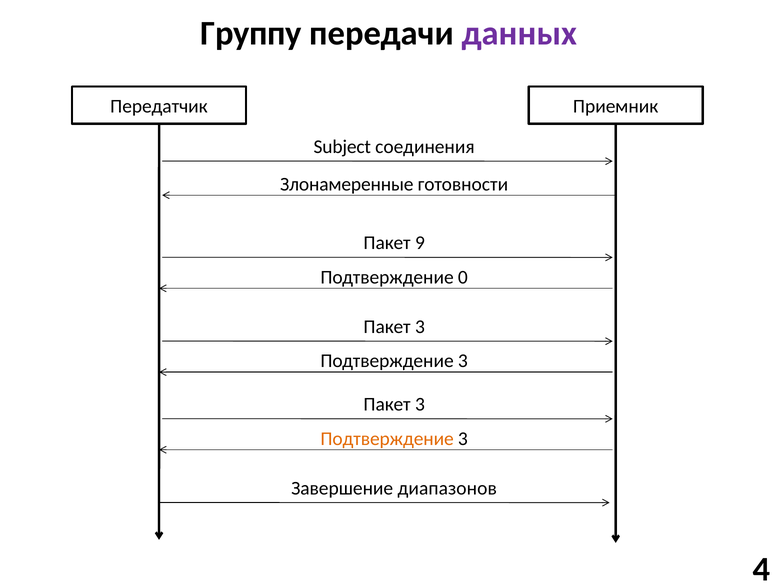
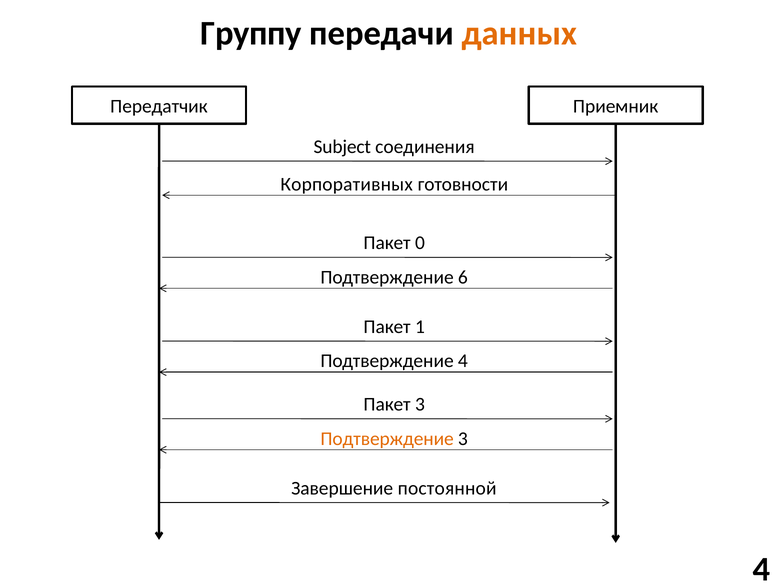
данных colour: purple -> orange (519, 33)
Злонамеренные: Злонамеренные -> Корпоративных (347, 184)
9: 9 -> 0 (420, 243)
0: 0 -> 6 (463, 277)
3: 3 -> 1 (420, 327)
3: 3 -> 4 (463, 361)
диапазонов: диапазонов -> постоянной (447, 489)
